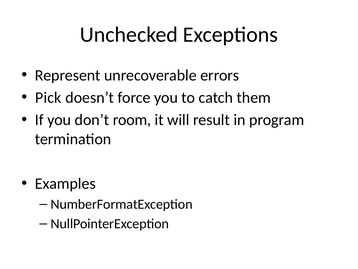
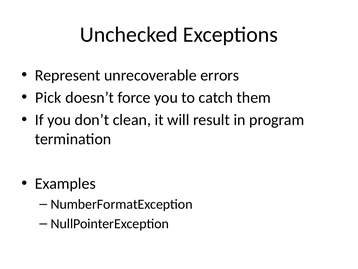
room: room -> clean (132, 120)
